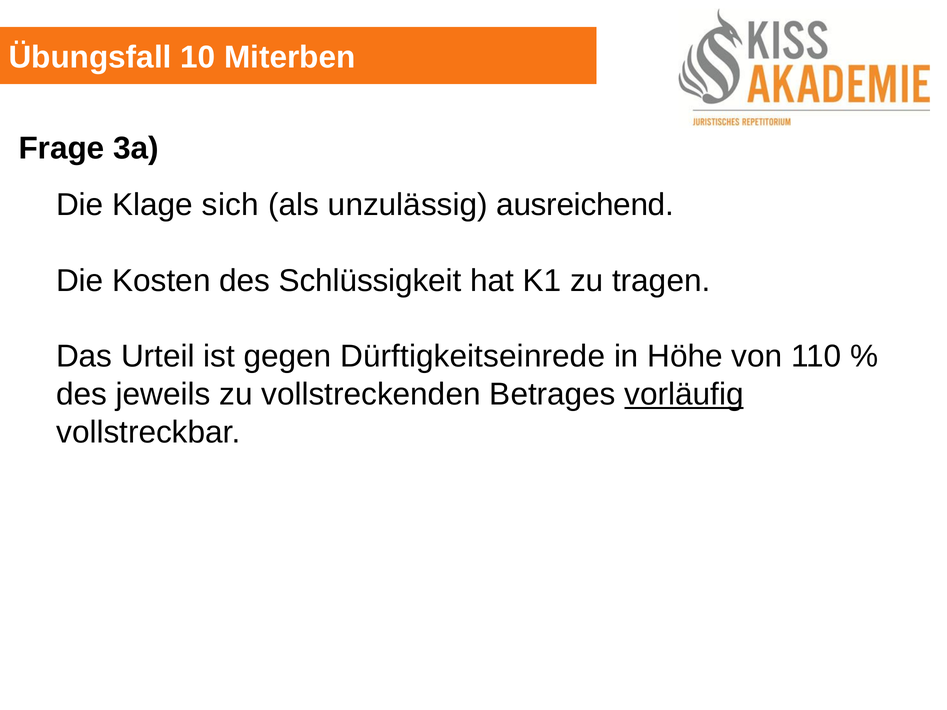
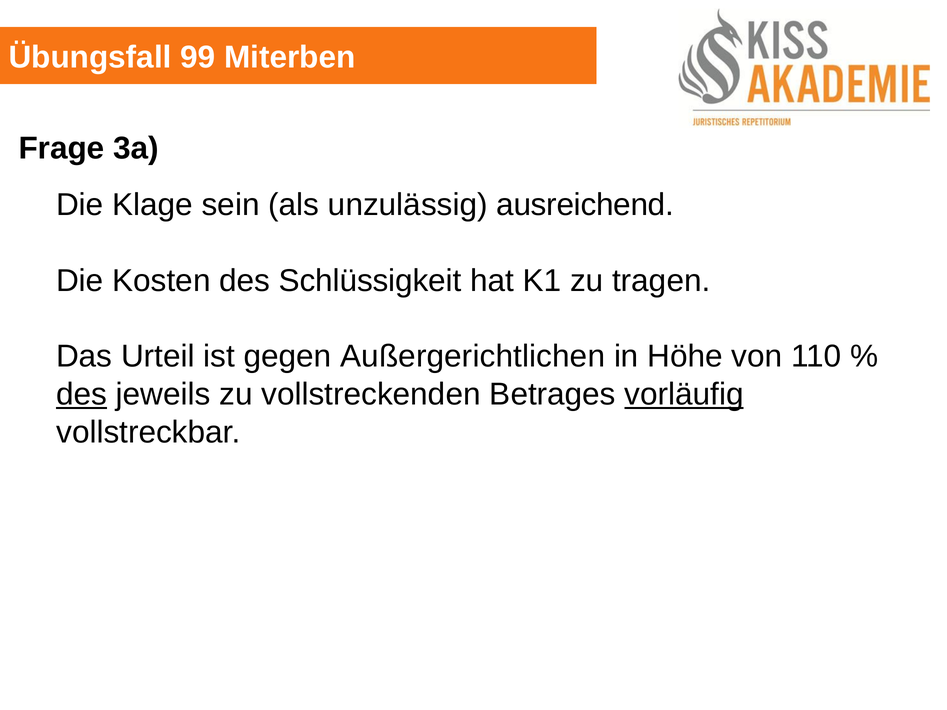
10: 10 -> 99 (198, 58)
sich: sich -> sein (231, 205)
Dürftigkeitseinrede: Dürftigkeitseinrede -> Außergerichtlichen (473, 357)
des underline: none -> present (82, 394)
